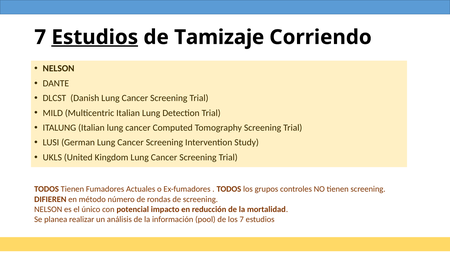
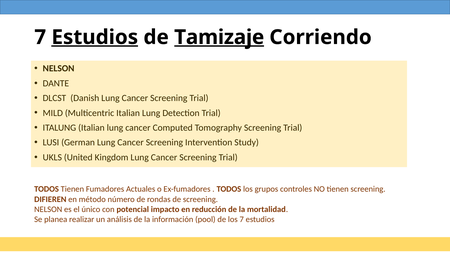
Tamizaje underline: none -> present (219, 37)
